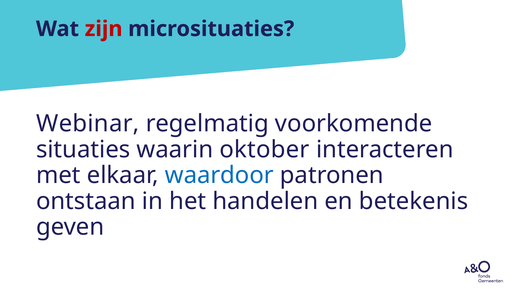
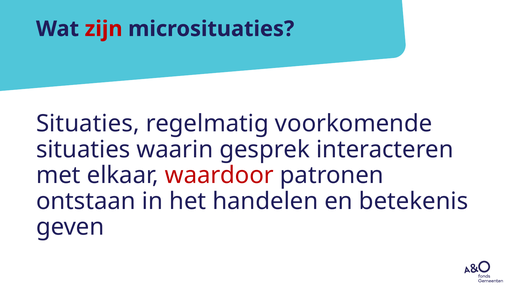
Webinar: Webinar -> Situaties (88, 124)
oktober: oktober -> gesprek (265, 150)
waardoor colour: blue -> red (219, 175)
